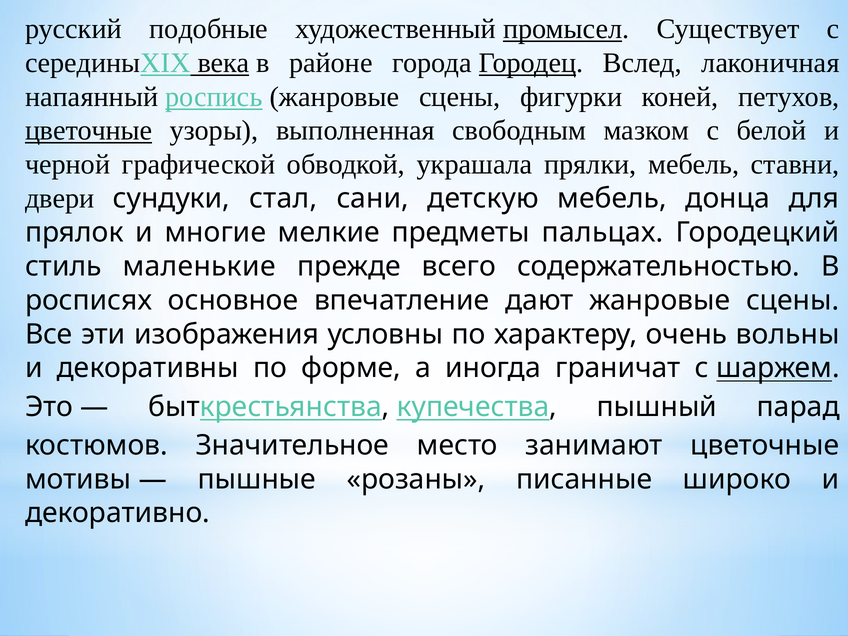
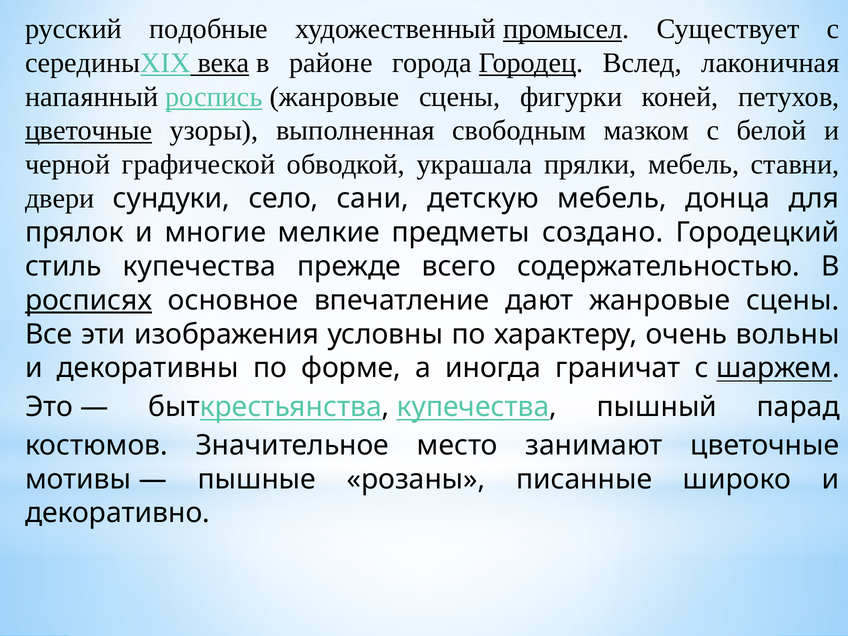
стал: стал -> село (283, 198)
пальцах: пальцах -> создано (603, 232)
стиль маленькие: маленькие -> купечества (199, 266)
росписях underline: none -> present (88, 300)
